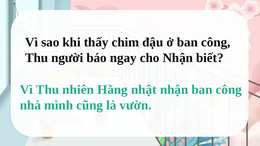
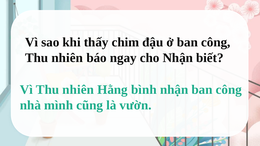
người: người -> nhiên (67, 58)
nhật: nhật -> bình (144, 90)
